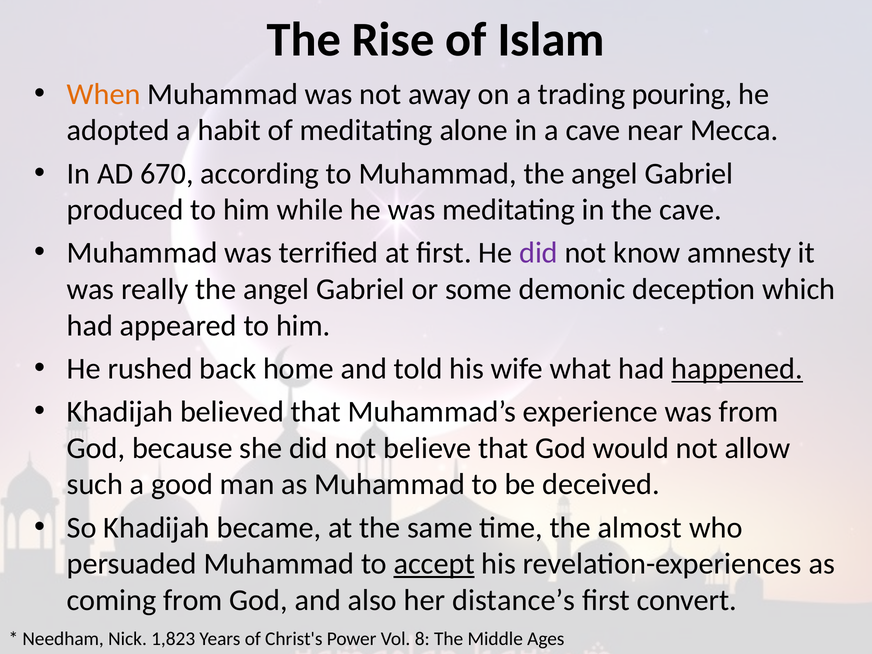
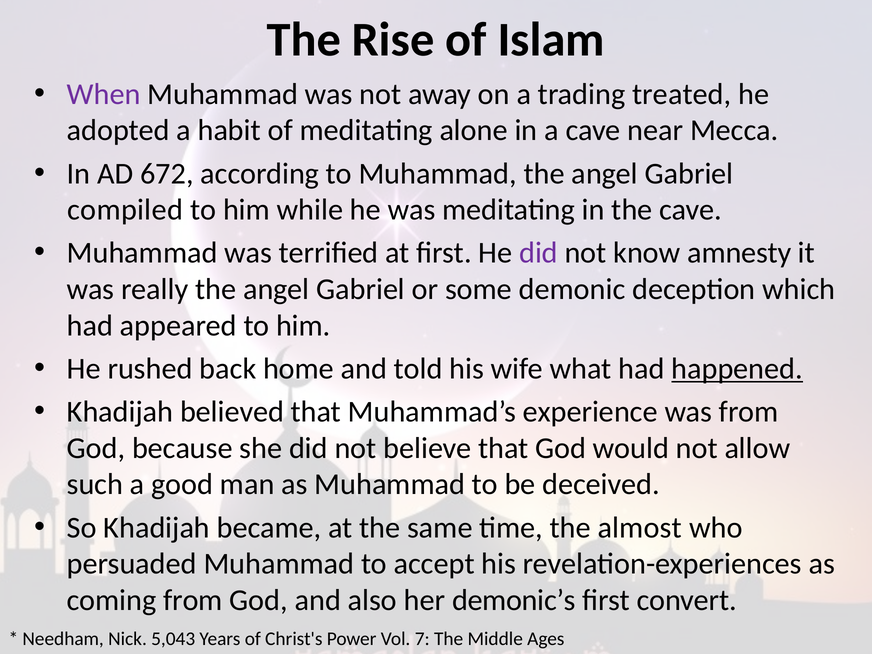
When colour: orange -> purple (104, 94)
pouring: pouring -> treated (682, 94)
670: 670 -> 672 (167, 174)
produced: produced -> compiled (125, 210)
accept underline: present -> none (434, 564)
distance’s: distance’s -> demonic’s (514, 600)
1,823: 1,823 -> 5,043 (173, 639)
8: 8 -> 7 (422, 639)
